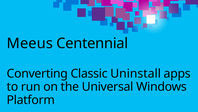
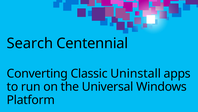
Meeus: Meeus -> Search (30, 43)
